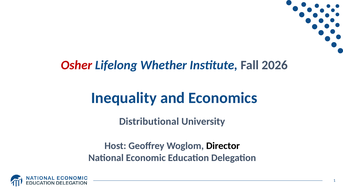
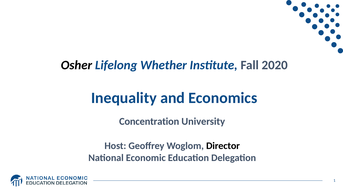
Osher colour: red -> black (76, 65)
2026: 2026 -> 2020 (275, 65)
Distributional: Distributional -> Concentration (149, 122)
